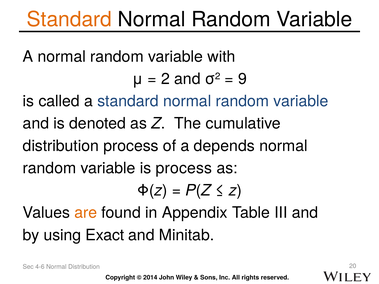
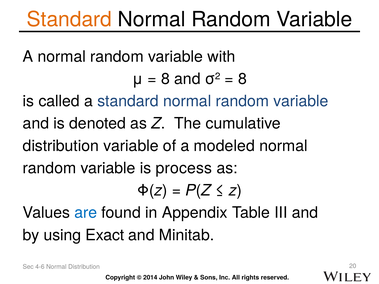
2: 2 -> 8 (165, 79)
9: 9 -> 8 (242, 79)
distribution process: process -> variable (131, 146)
depends: depends -> modeled (224, 146)
are colour: orange -> blue (86, 213)
